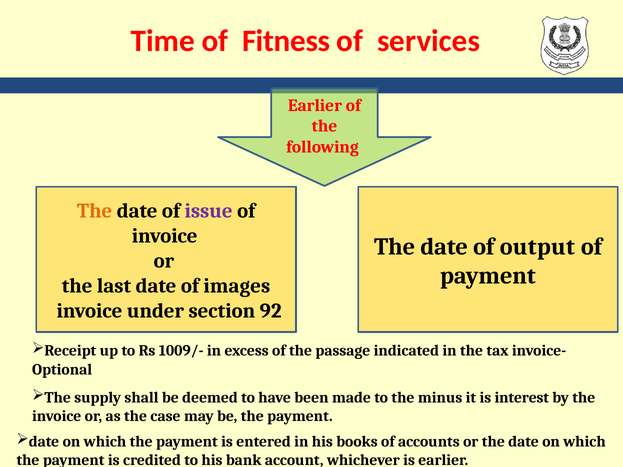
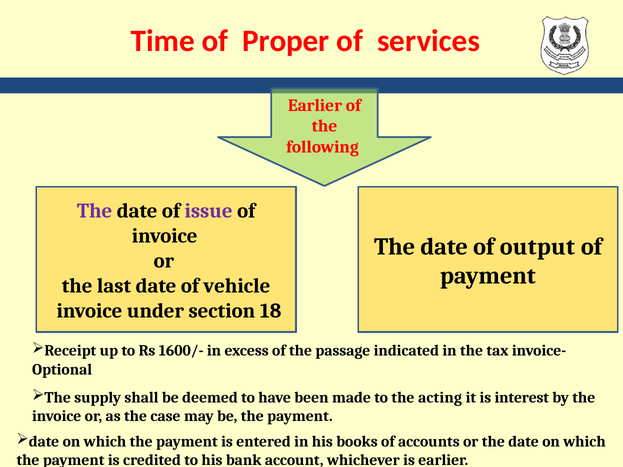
Fitness: Fitness -> Proper (286, 41)
The colour: orange -> purple (95, 211)
images: images -> vehicle (237, 286)
92: 92 -> 18 (271, 311)
1009/-: 1009/- -> 1600/- (181, 351)
minus: minus -> acting (440, 398)
